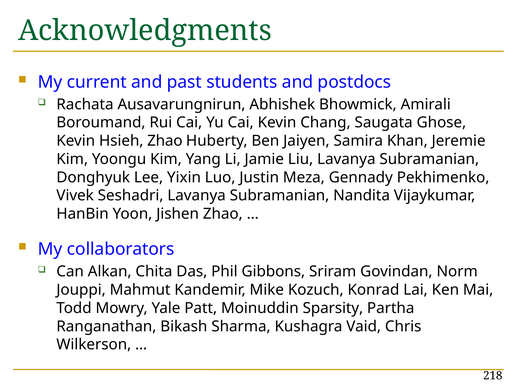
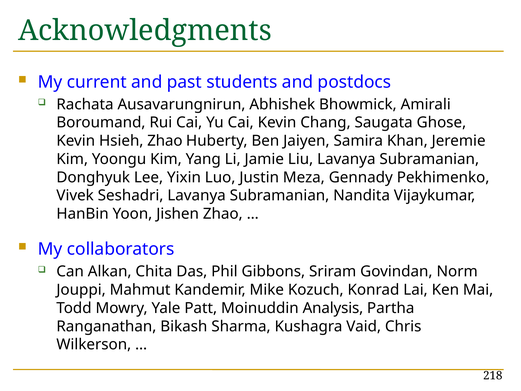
Sparsity: Sparsity -> Analysis (333, 308)
